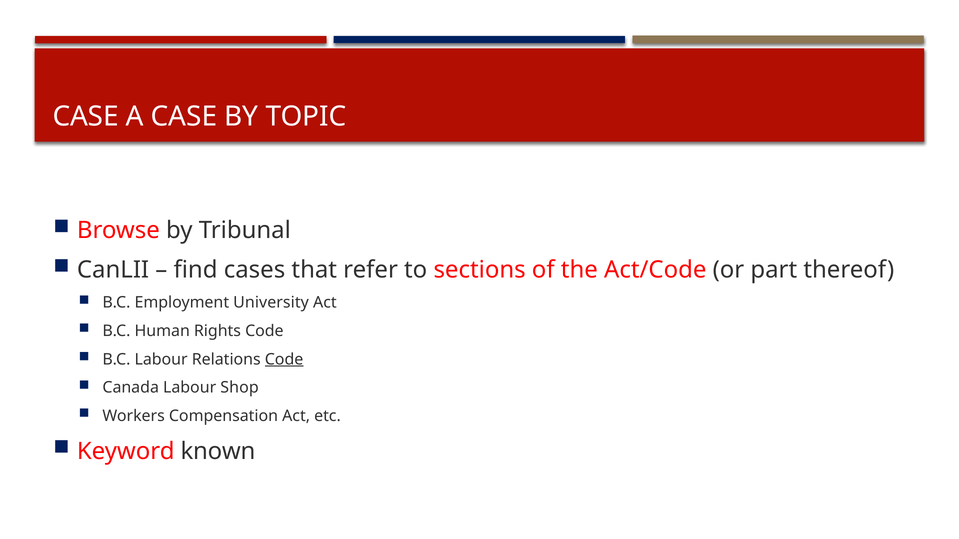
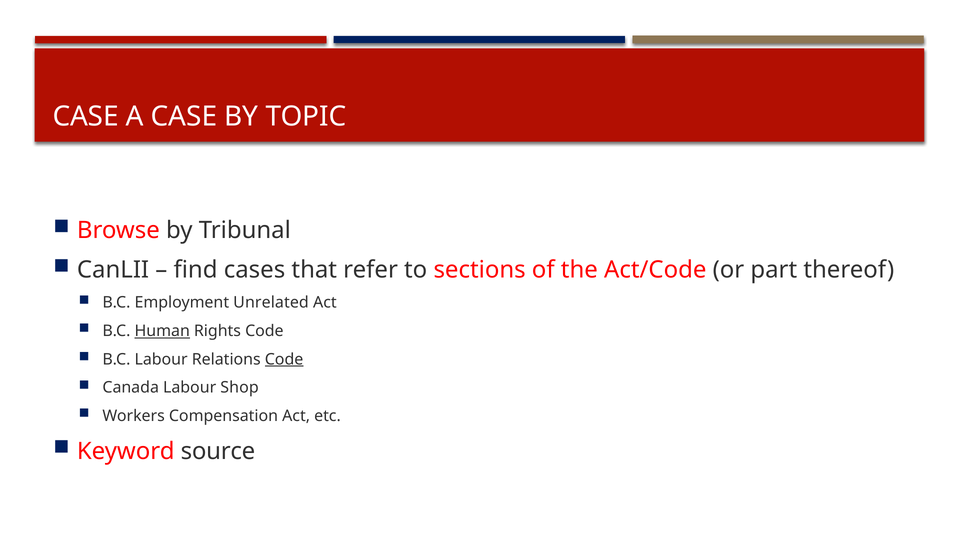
University: University -> Unrelated (271, 303)
Human underline: none -> present (162, 331)
known: known -> source (218, 452)
